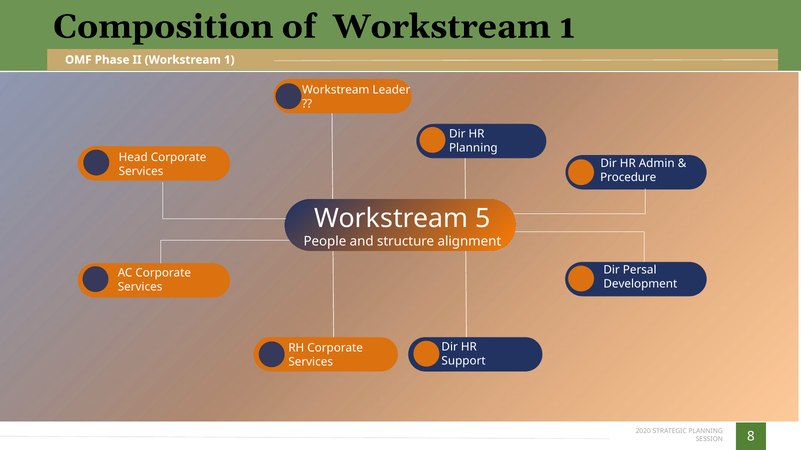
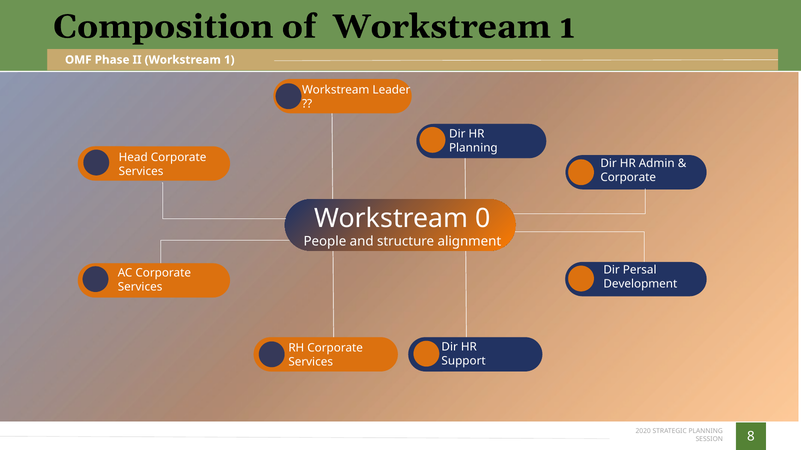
Procedure: Procedure -> Corporate (628, 178)
5: 5 -> 0 (483, 219)
